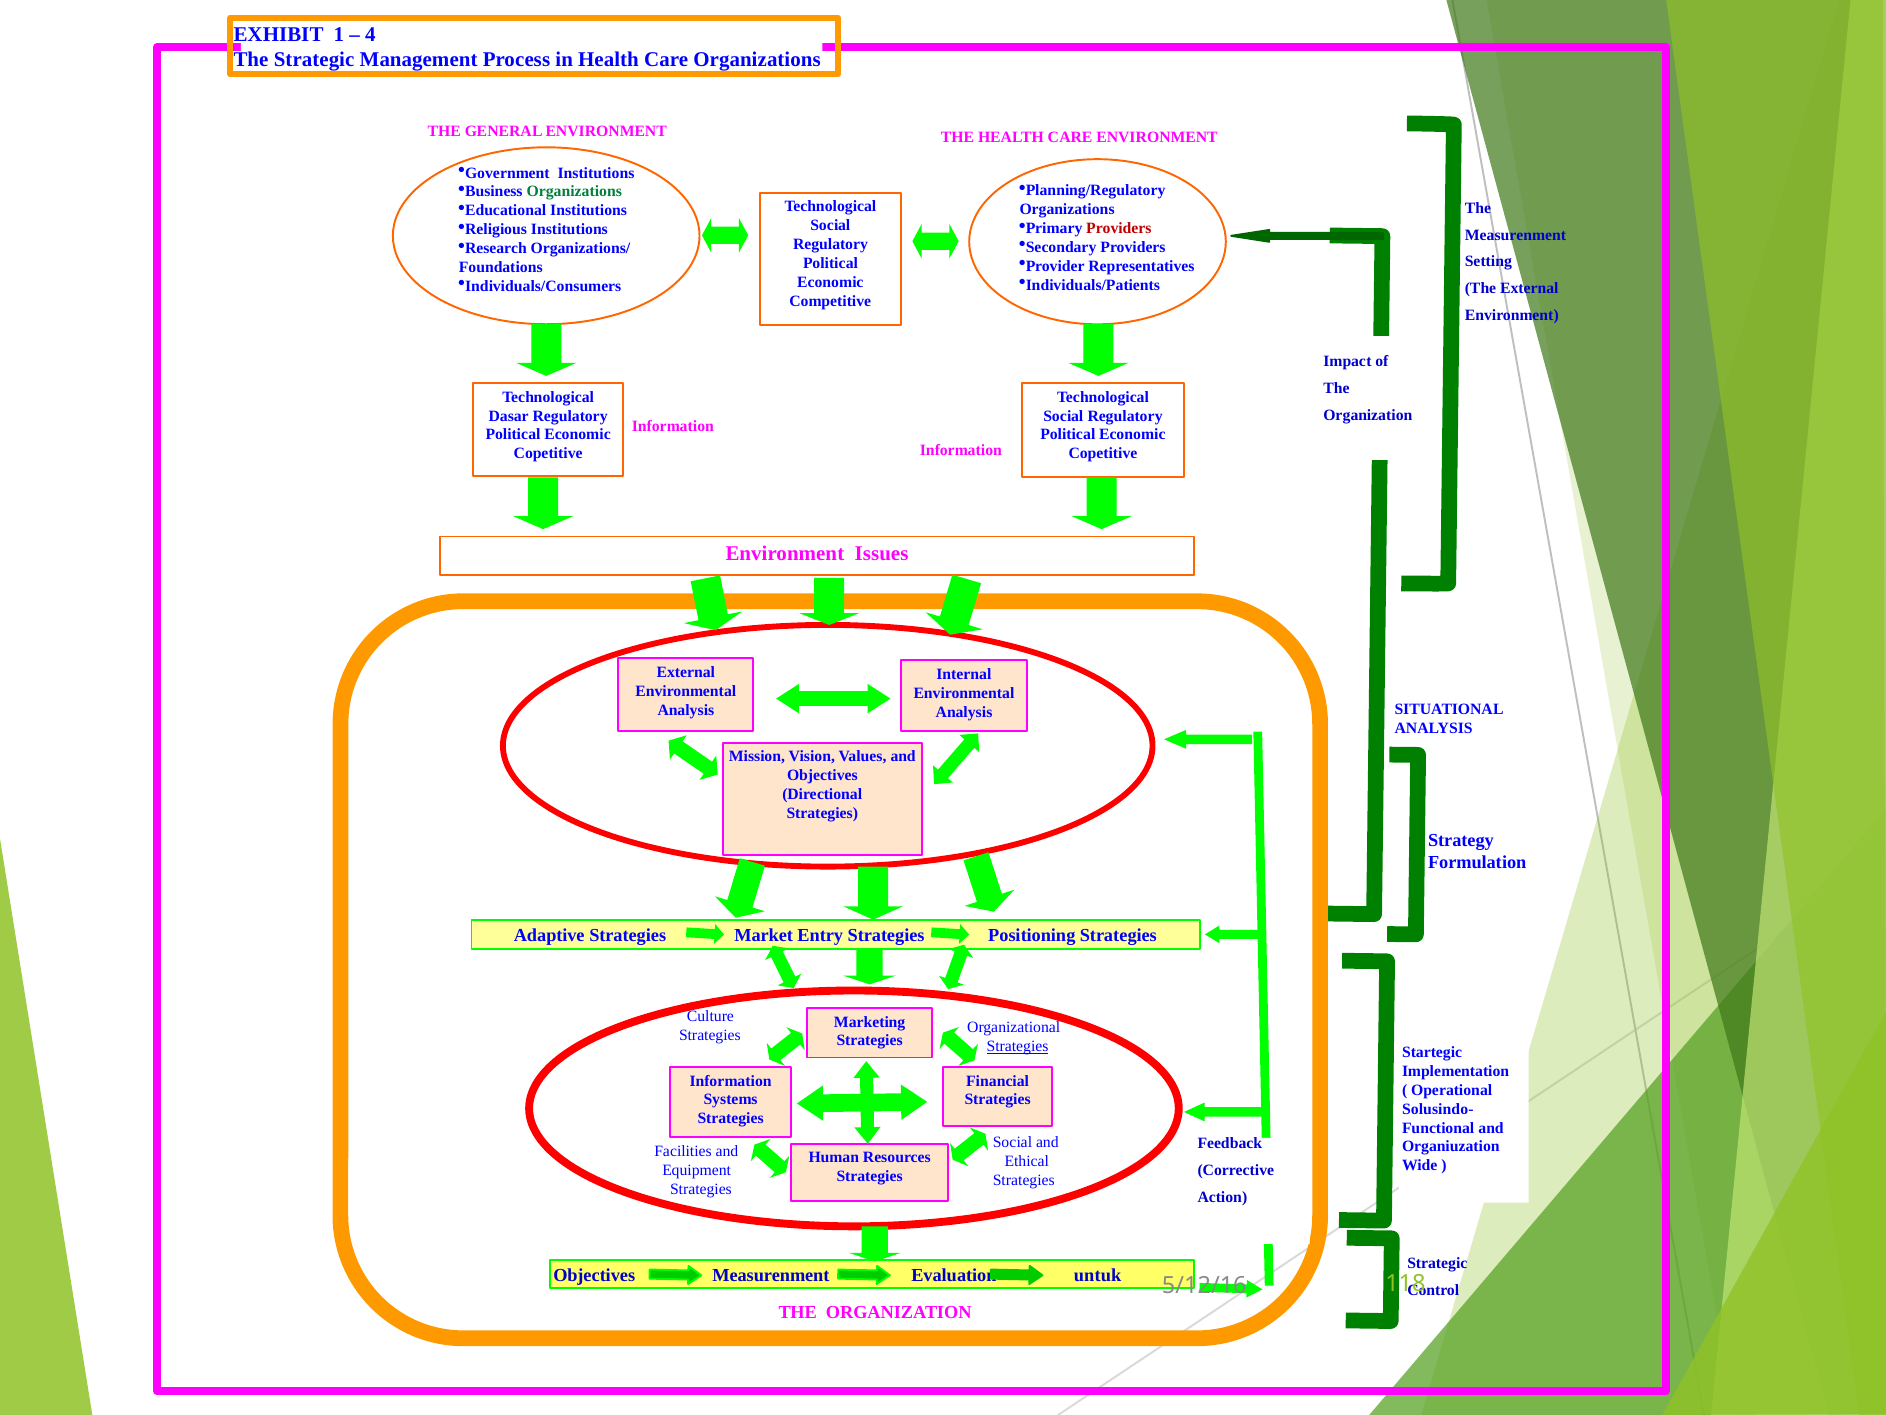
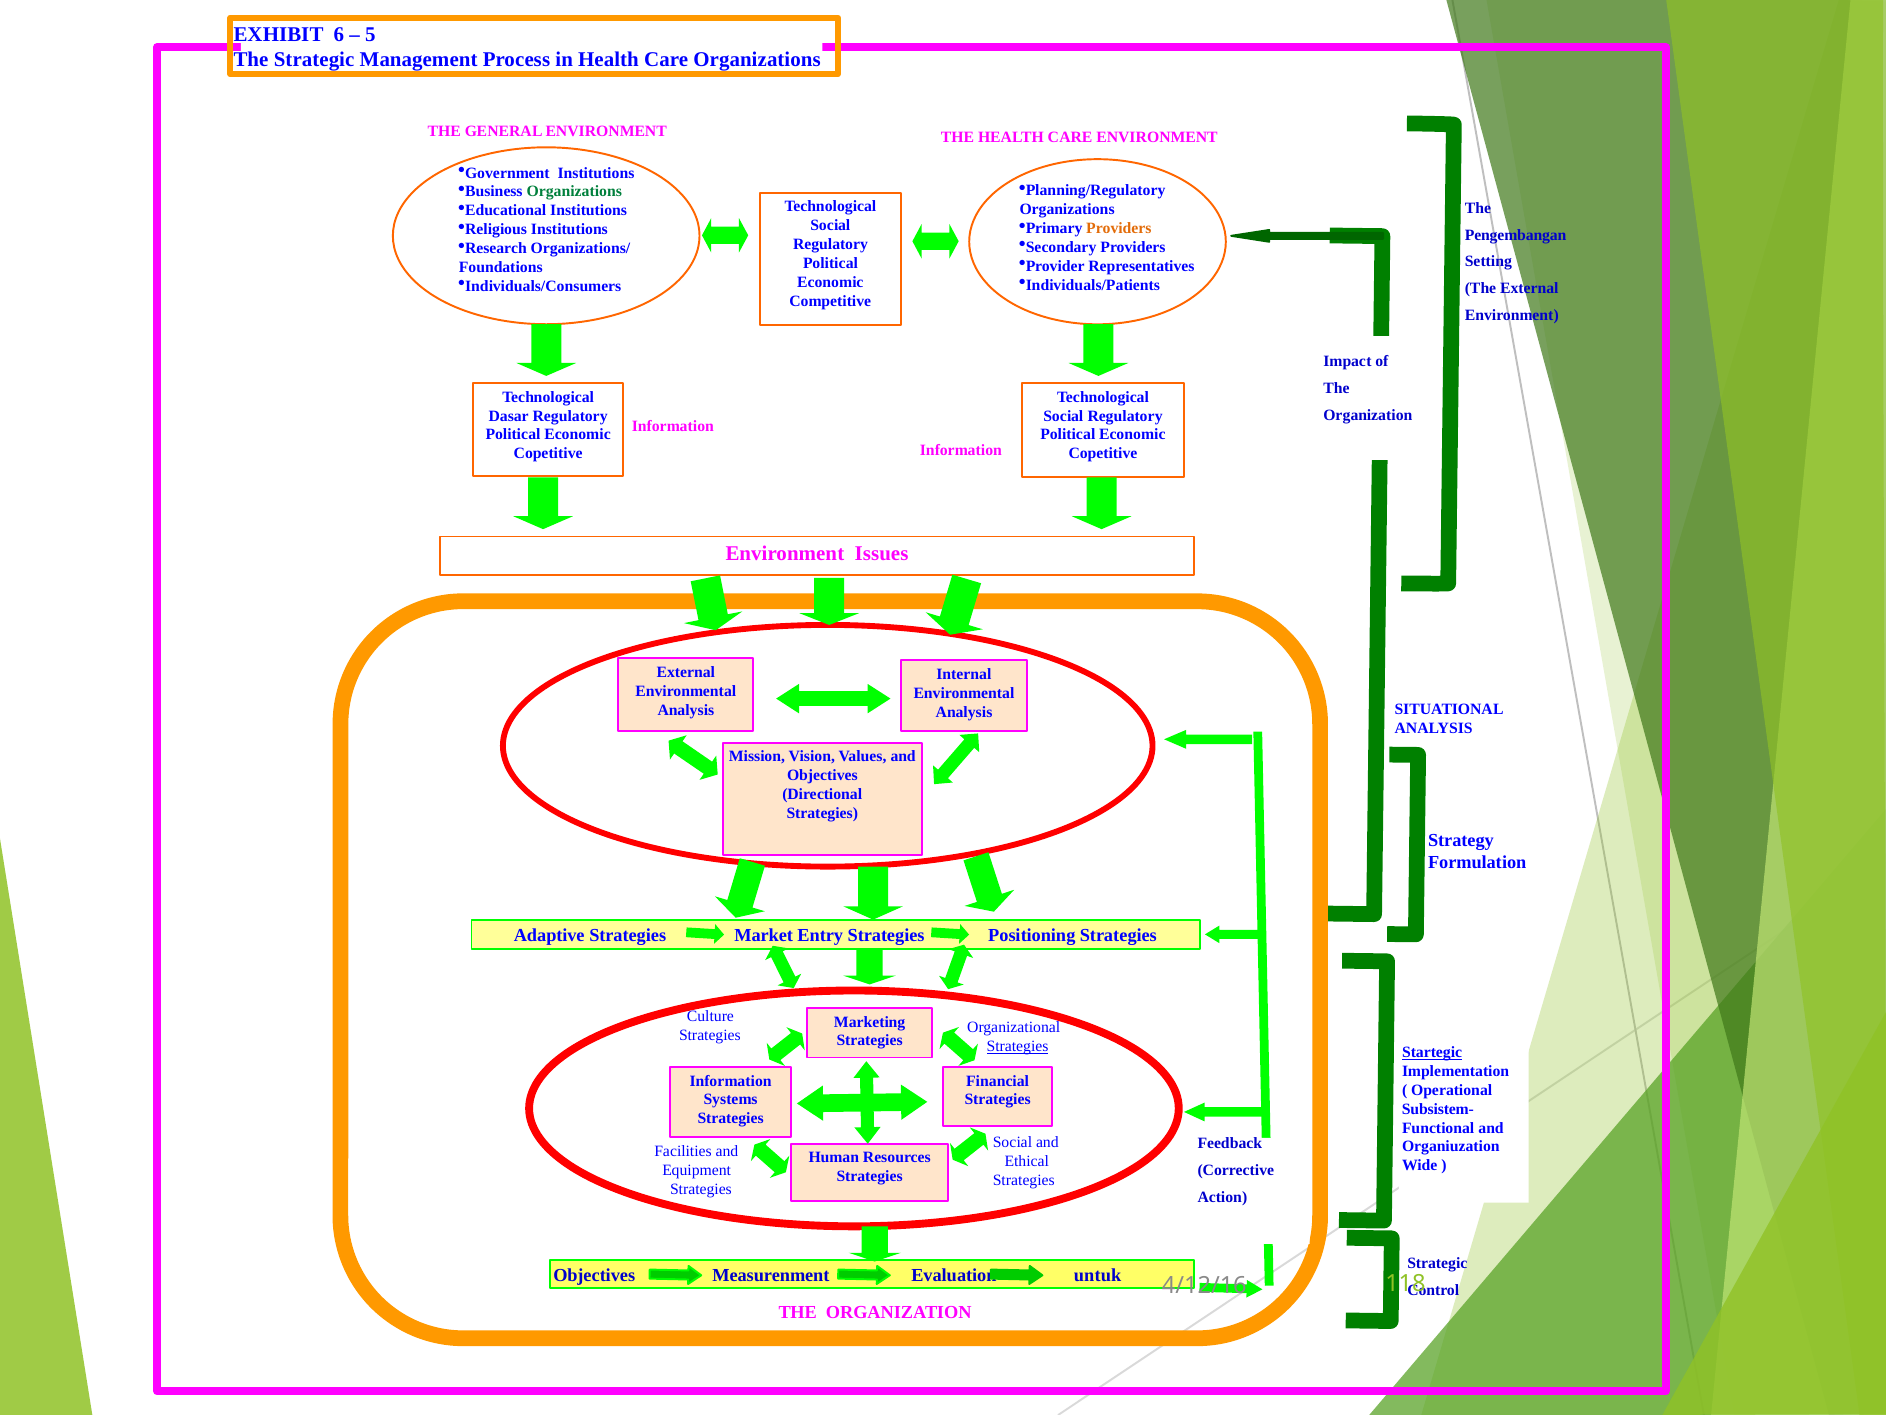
1: 1 -> 6 (339, 35)
4: 4 -> 5 (370, 35)
Providers colour: red -> orange (1119, 228)
Measurenment: Measurenment -> Pengembangan (1516, 235)
Startegic underline: none -> present (1432, 1052)
Solusindo-: Solusindo- -> Subsistem- (1438, 1109)
5/12/16: 5/12/16 -> 4/12/16 (1204, 1285)
